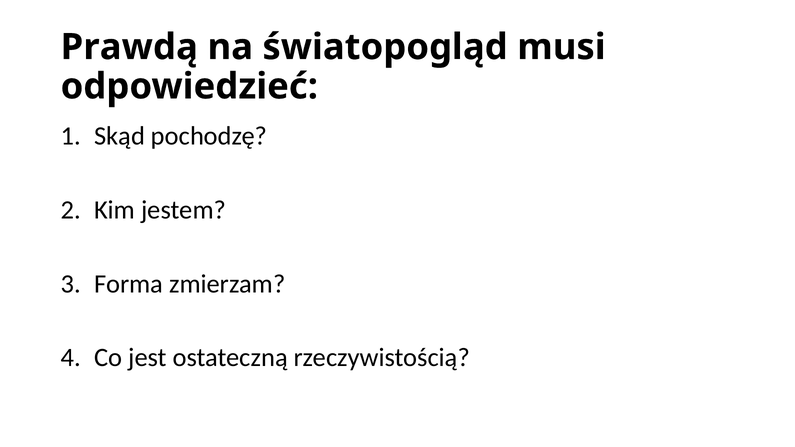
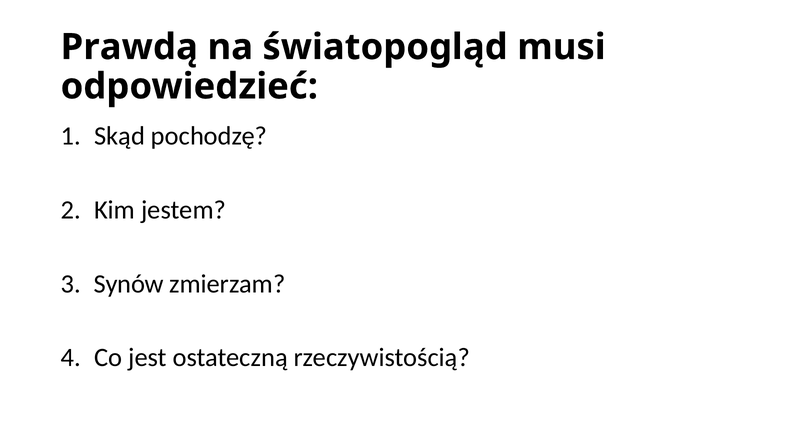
Forma: Forma -> Synów (129, 284)
